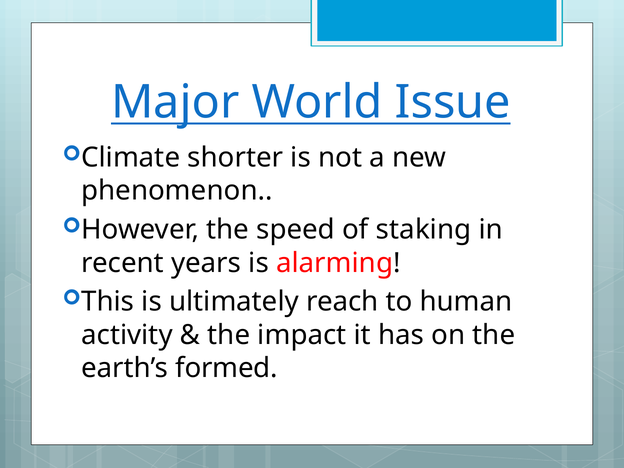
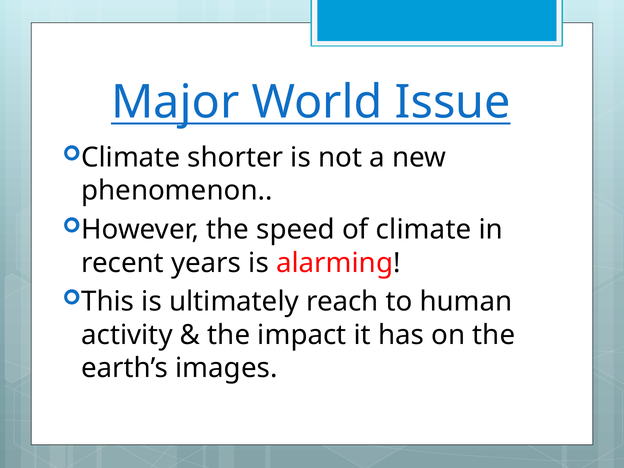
of staking: staking -> climate (424, 230)
formed: formed -> images (226, 368)
